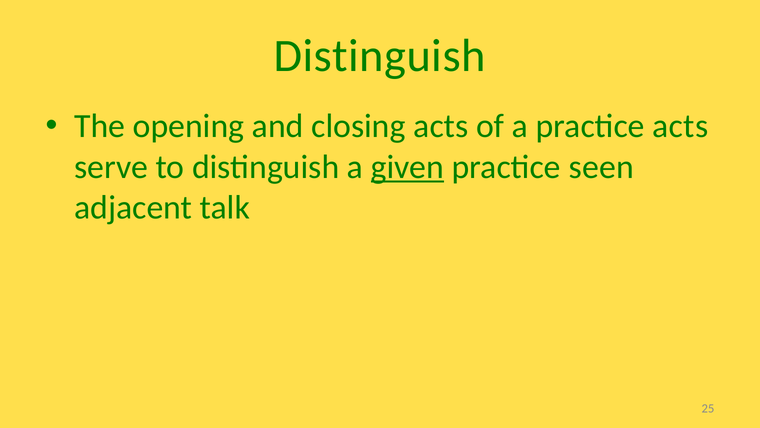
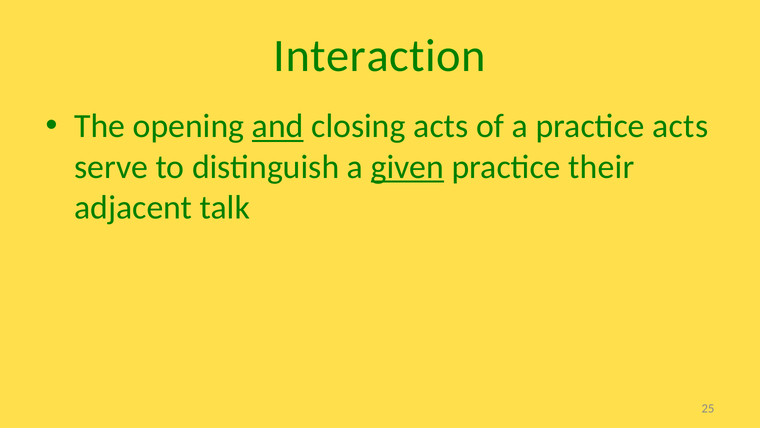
Distinguish: Distinguish -> Interaction (380, 56)
and underline: none -> present (278, 126)
seen: seen -> their (601, 167)
